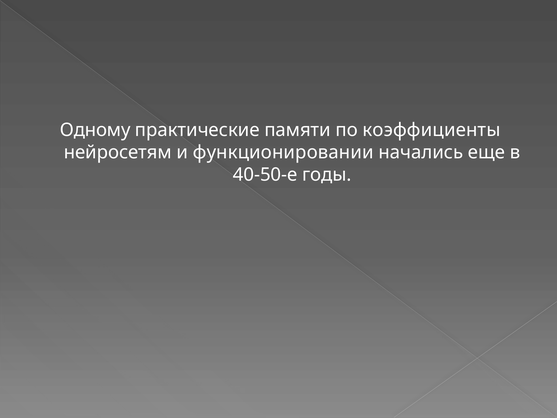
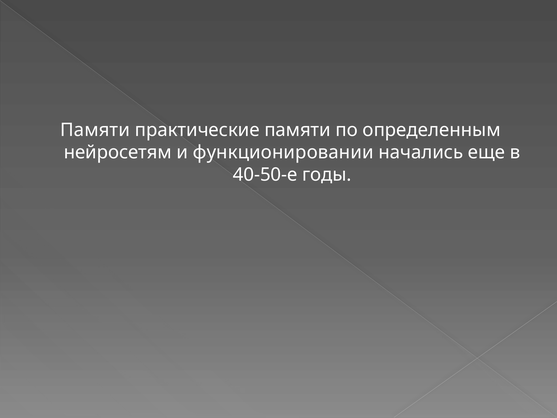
Одному: Одному -> Памяти (95, 130)
коэффициенты: коэффициенты -> определенным (432, 130)
